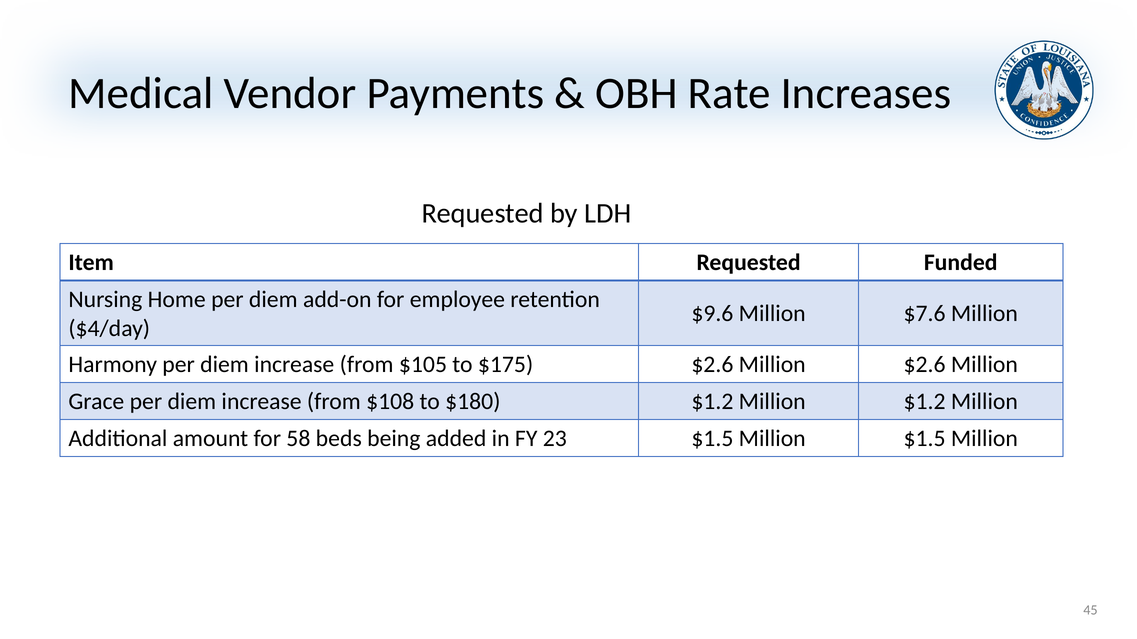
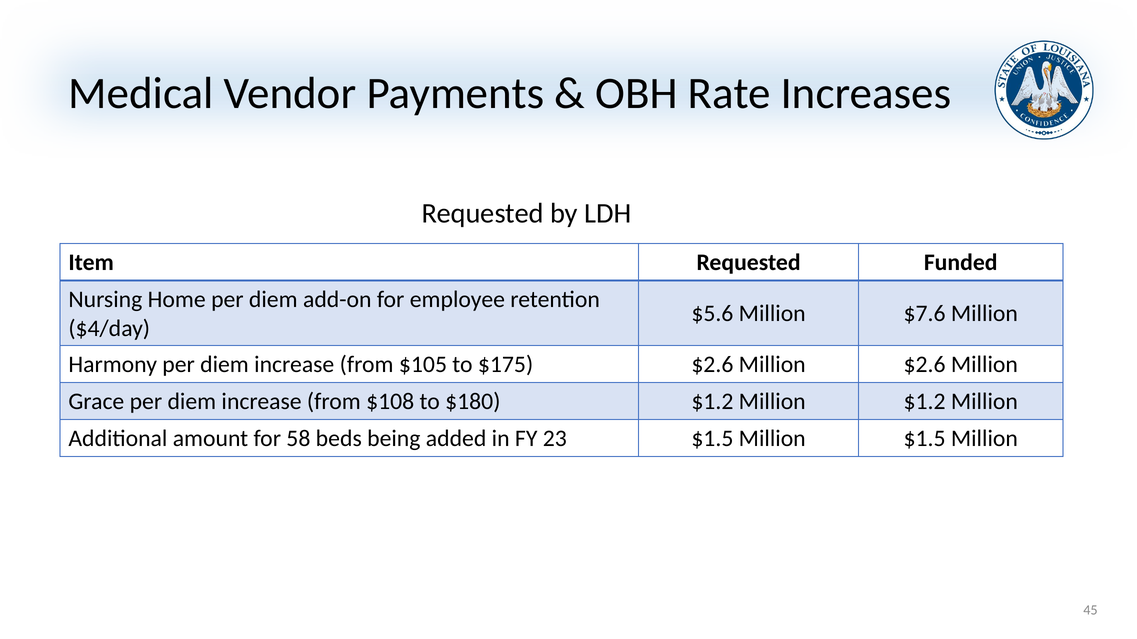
$9.6: $9.6 -> $5.6 (712, 314)
